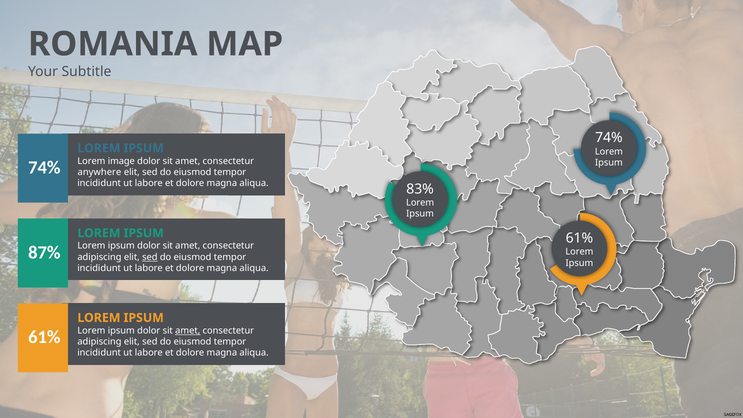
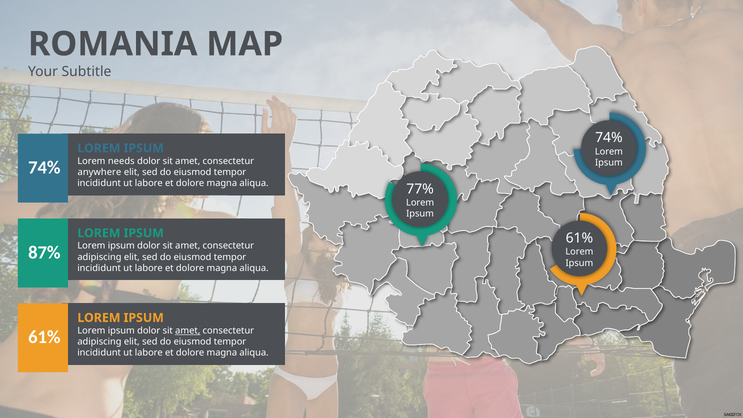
image: image -> needs (121, 161)
83%: 83% -> 77% (420, 189)
sed underline: present -> none (150, 257)
